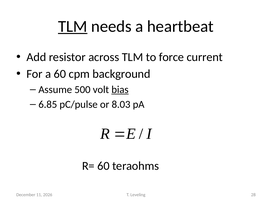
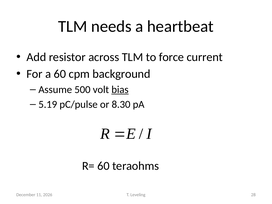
TLM underline: present -> none (73, 26)
6.85: 6.85 -> 5.19 (48, 104)
8.03: 8.03 -> 8.30 (121, 104)
